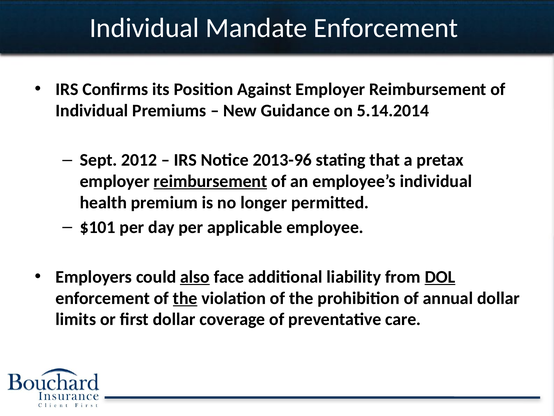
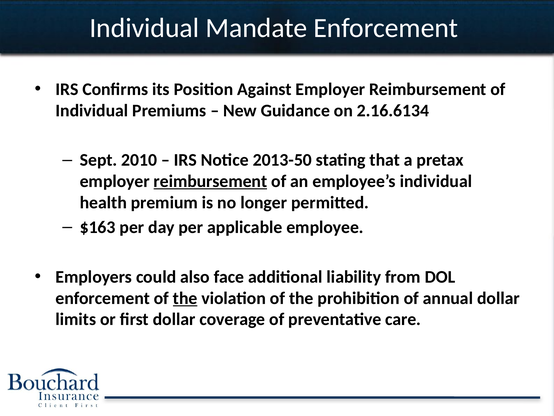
5.14.2014: 5.14.2014 -> 2.16.6134 (393, 110)
2012: 2012 -> 2010 (139, 160)
2013-96: 2013-96 -> 2013-50 (282, 160)
$101: $101 -> $163 (98, 227)
also underline: present -> none (195, 277)
DOL underline: present -> none (440, 277)
